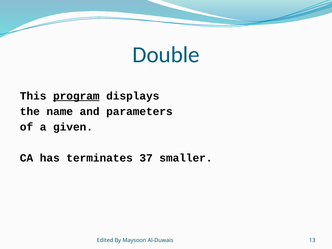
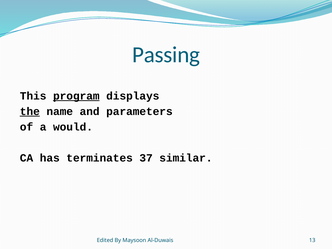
Double: Double -> Passing (166, 55)
the underline: none -> present (30, 111)
given: given -> would (73, 127)
smaller: smaller -> similar (186, 158)
